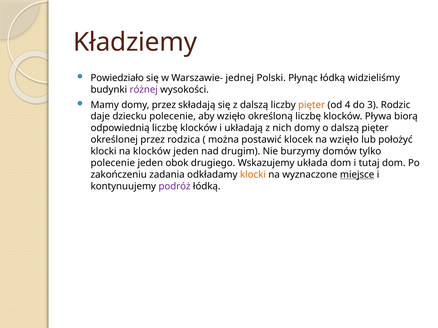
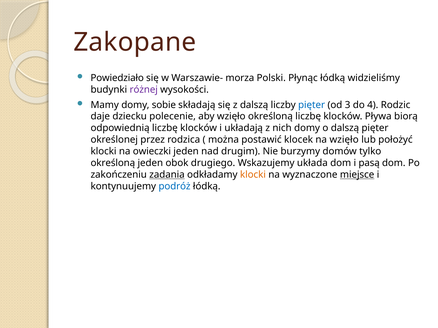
Kładziemy: Kładziemy -> Zakopane (135, 42)
jednej: jednej -> morza (240, 78)
domy przez: przez -> sobie (164, 105)
pięter colour: orange -> blue (312, 105)
4: 4 -> 3 (348, 105)
3: 3 -> 4 (373, 105)
na klocków: klocków -> owieczki (152, 152)
polecenie: polecenie -> określoną (113, 163)
tutaj: tutaj -> pasą (369, 163)
zadania underline: none -> present (167, 175)
podróż colour: purple -> blue (175, 187)
